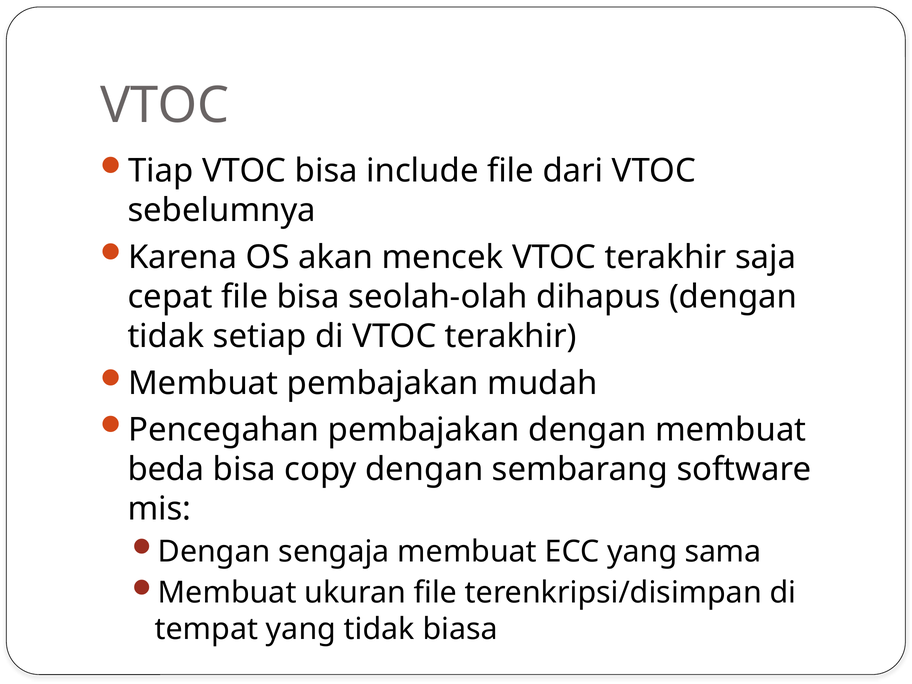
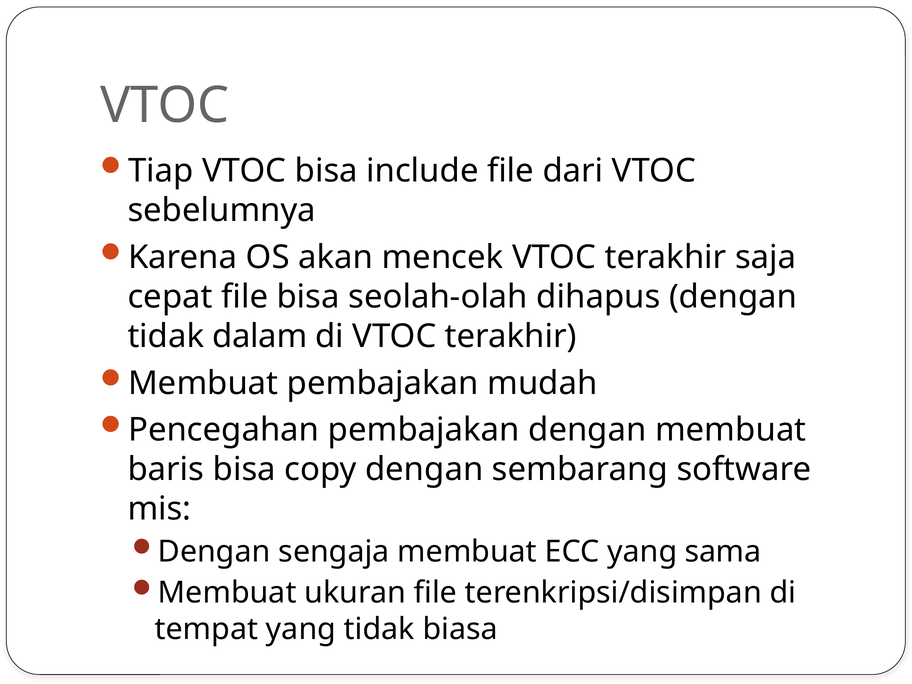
setiap: setiap -> dalam (260, 336)
beda: beda -> baris (166, 470)
